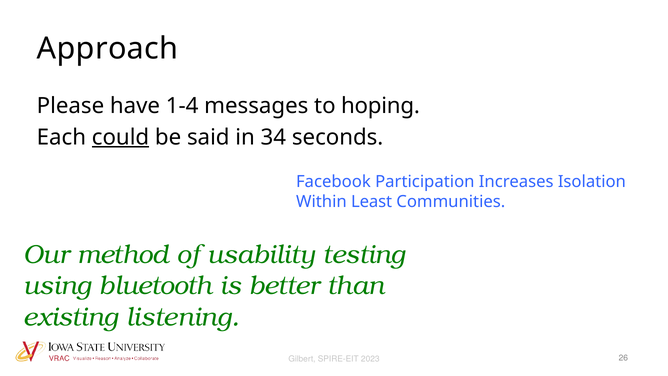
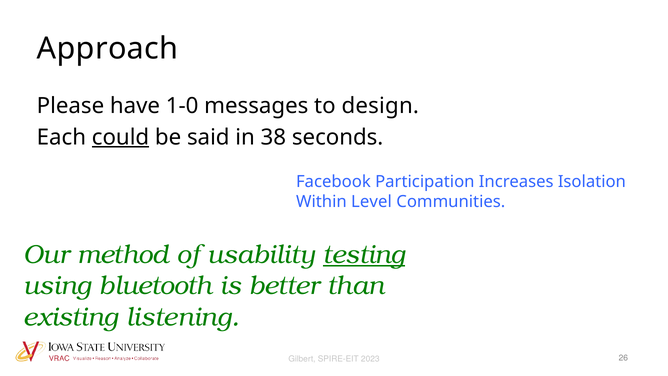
1-4: 1-4 -> 1-0 (182, 106)
hoping: hoping -> design (380, 106)
34: 34 -> 38 (273, 137)
Least: Least -> Level (371, 201)
testing underline: none -> present (364, 254)
